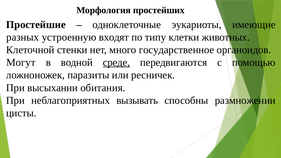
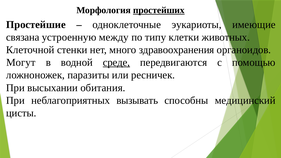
простейших underline: none -> present (159, 10)
разных: разных -> связана (23, 37)
входят: входят -> между (114, 37)
государственное: государственное -> здравоохранения (177, 50)
размножении: размножении -> медицинский (245, 100)
